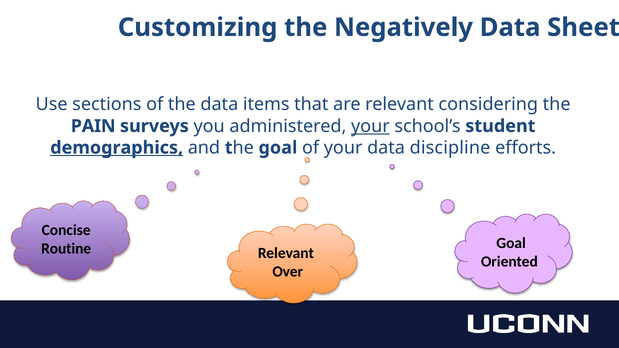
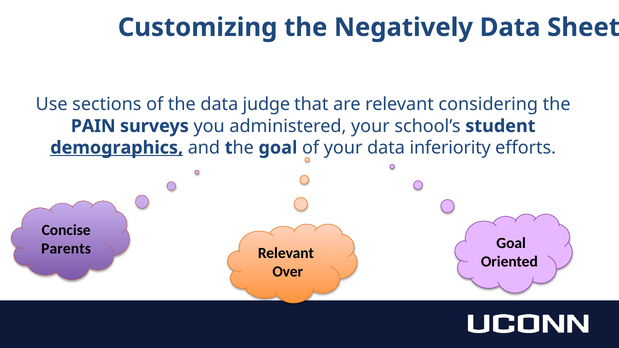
items: items -> judge (266, 104)
your underline: present -> none (370, 126)
discipline: discipline -> inferiority (450, 148)
Routine: Routine -> Parents (66, 249)
